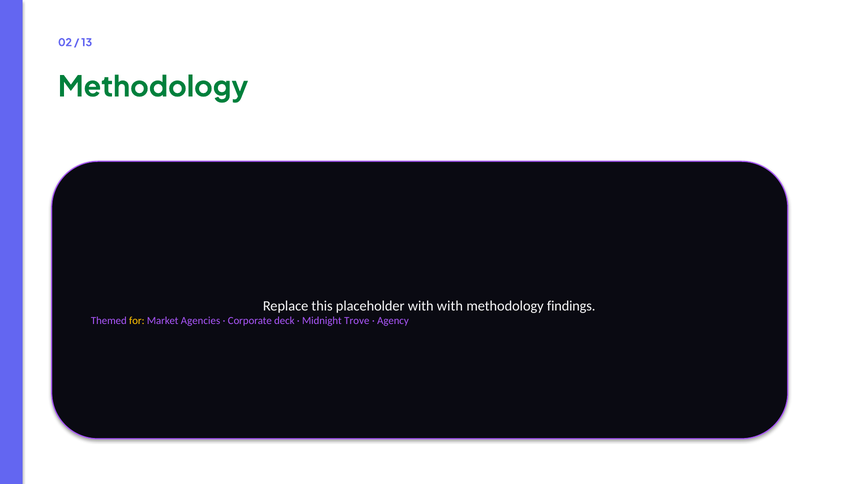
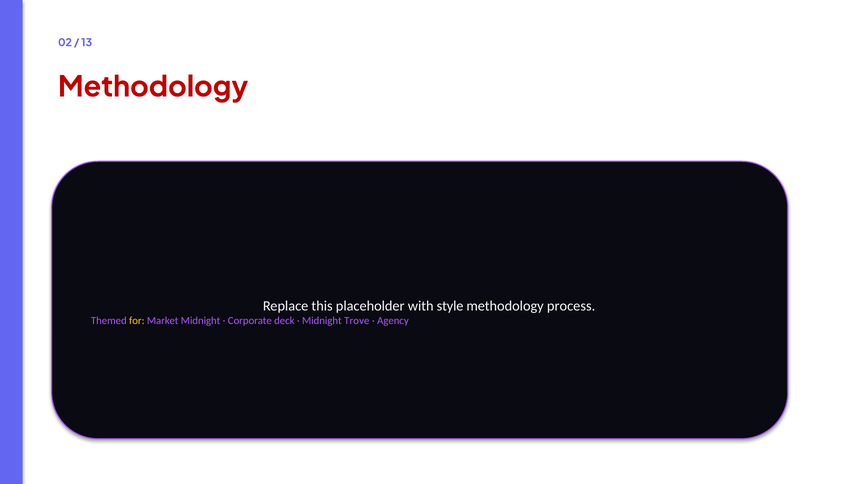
Methodology colour: green -> red (153, 87)
with with: with -> style (450, 306)
findings: findings -> process (571, 306)
Market Agencies: Agencies -> Midnight (201, 321)
